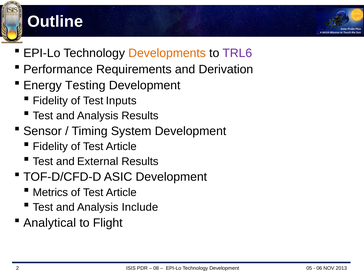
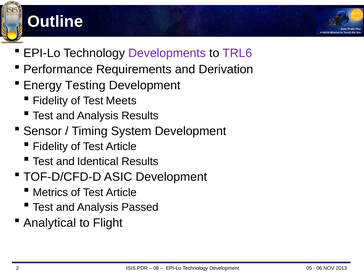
Developments colour: orange -> purple (167, 53)
Inputs: Inputs -> Meets (121, 101)
External: External -> Identical (98, 161)
Include: Include -> Passed (140, 207)
